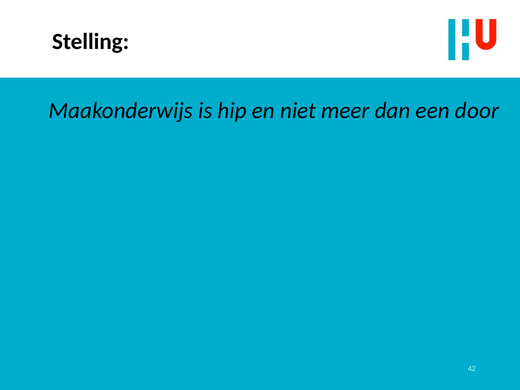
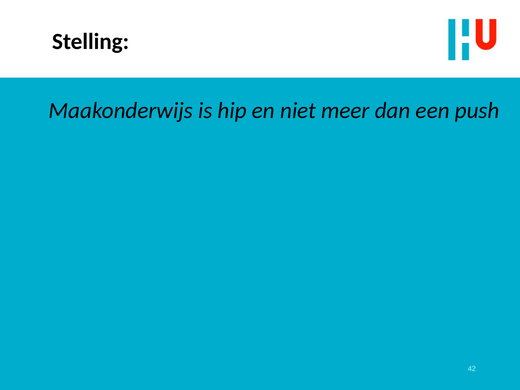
door: door -> push (477, 111)
